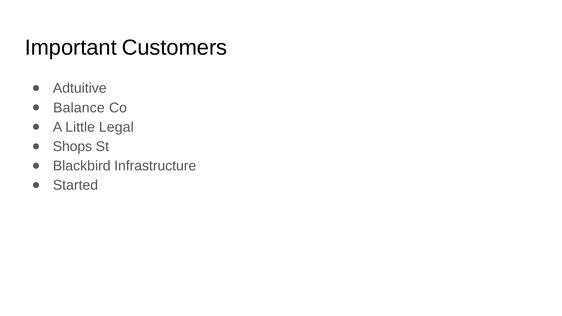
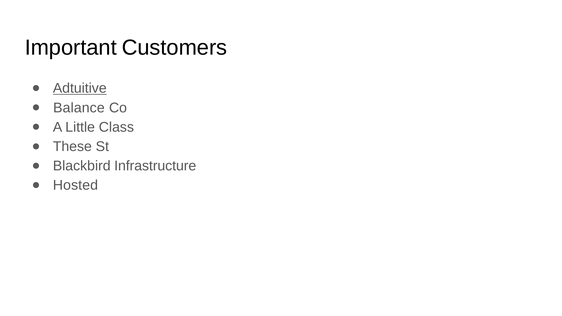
Adtuitive underline: none -> present (80, 88)
Legal: Legal -> Class (116, 127)
Shops: Shops -> These (72, 147)
Started: Started -> Hosted (75, 185)
